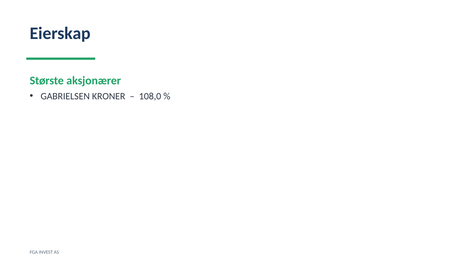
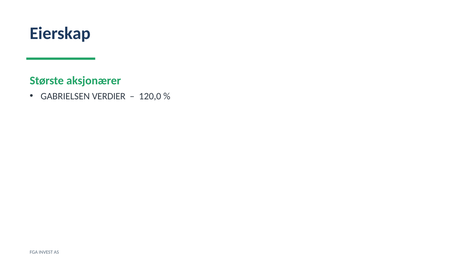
KRONER: KRONER -> VERDIER (109, 96)
108,0: 108,0 -> 120,0 (150, 96)
